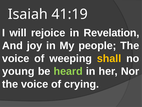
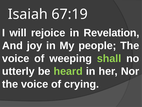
41:19: 41:19 -> 67:19 (70, 14)
shall colour: yellow -> light green (109, 58)
young: young -> utterly (18, 71)
